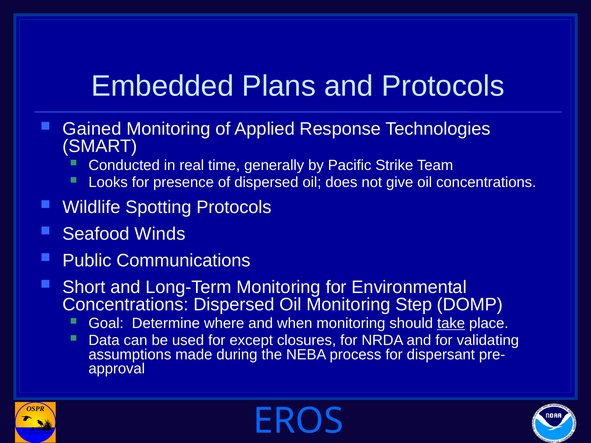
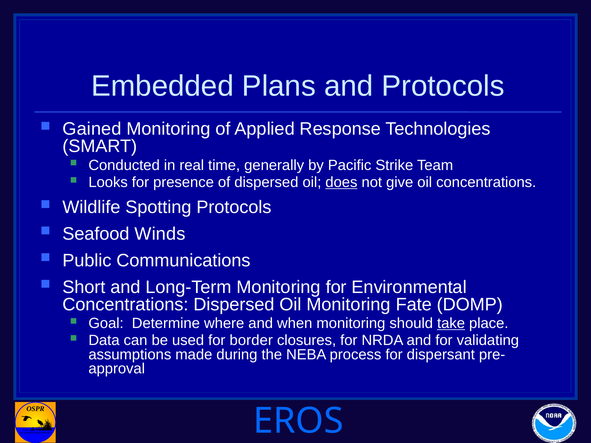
does underline: none -> present (341, 182)
Step: Step -> Fate (414, 305)
except: except -> border (251, 341)
